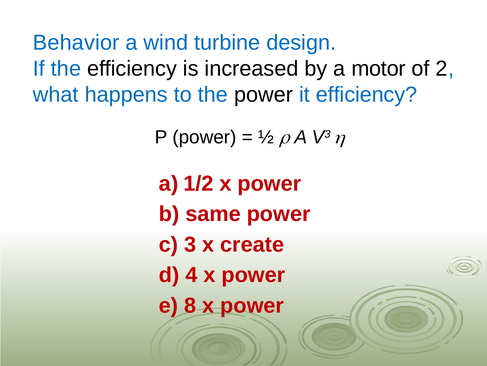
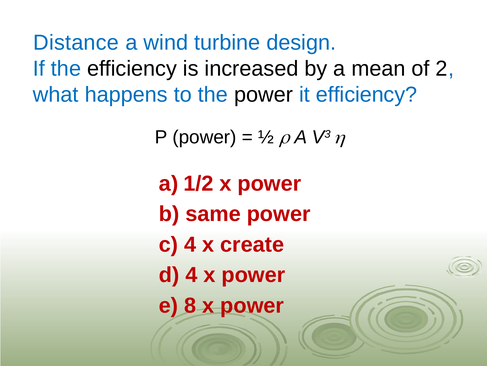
Behavior: Behavior -> Distance (76, 42)
motor: motor -> mean (378, 68)
c 3: 3 -> 4 (190, 244)
